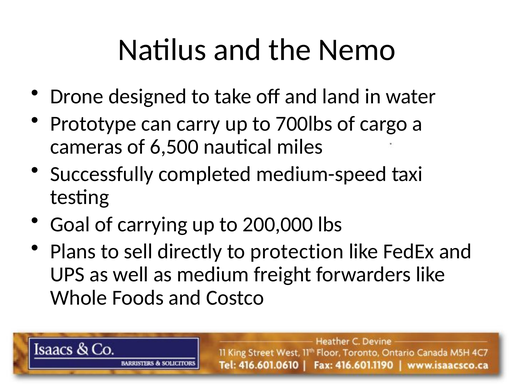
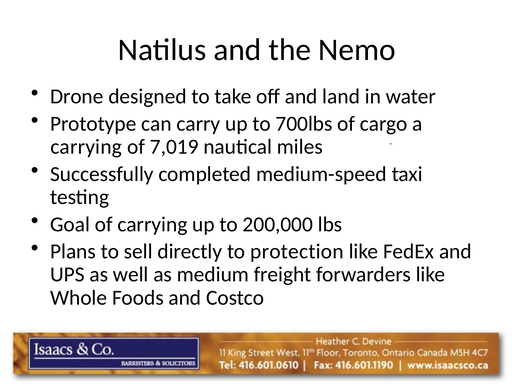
cameras: cameras -> carrying (86, 147)
6,500: 6,500 -> 7,019 (174, 147)
